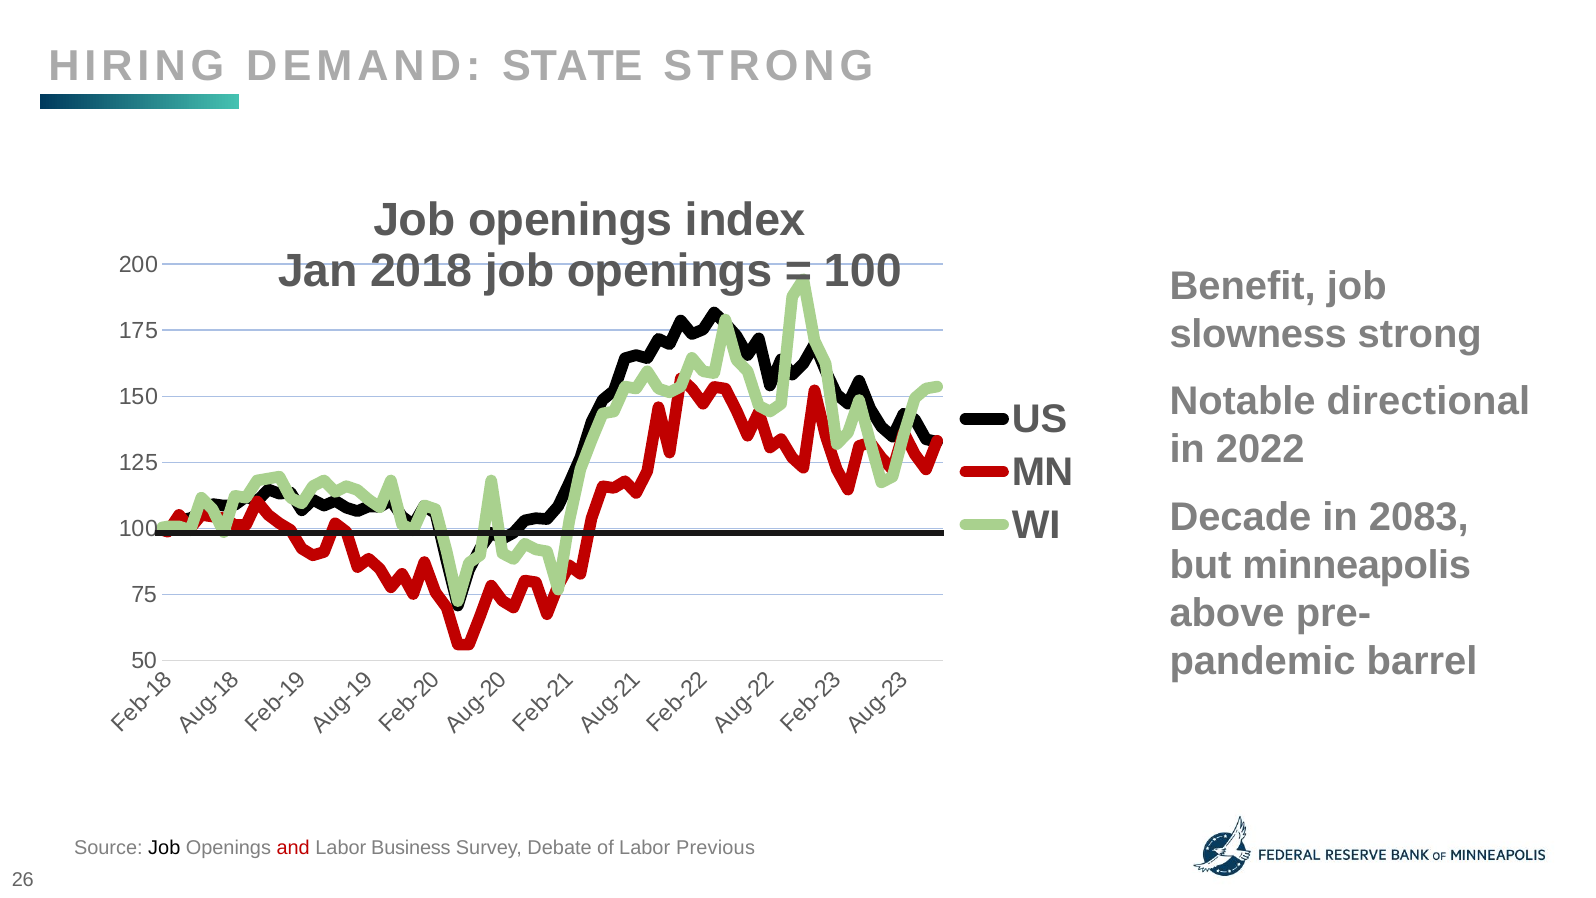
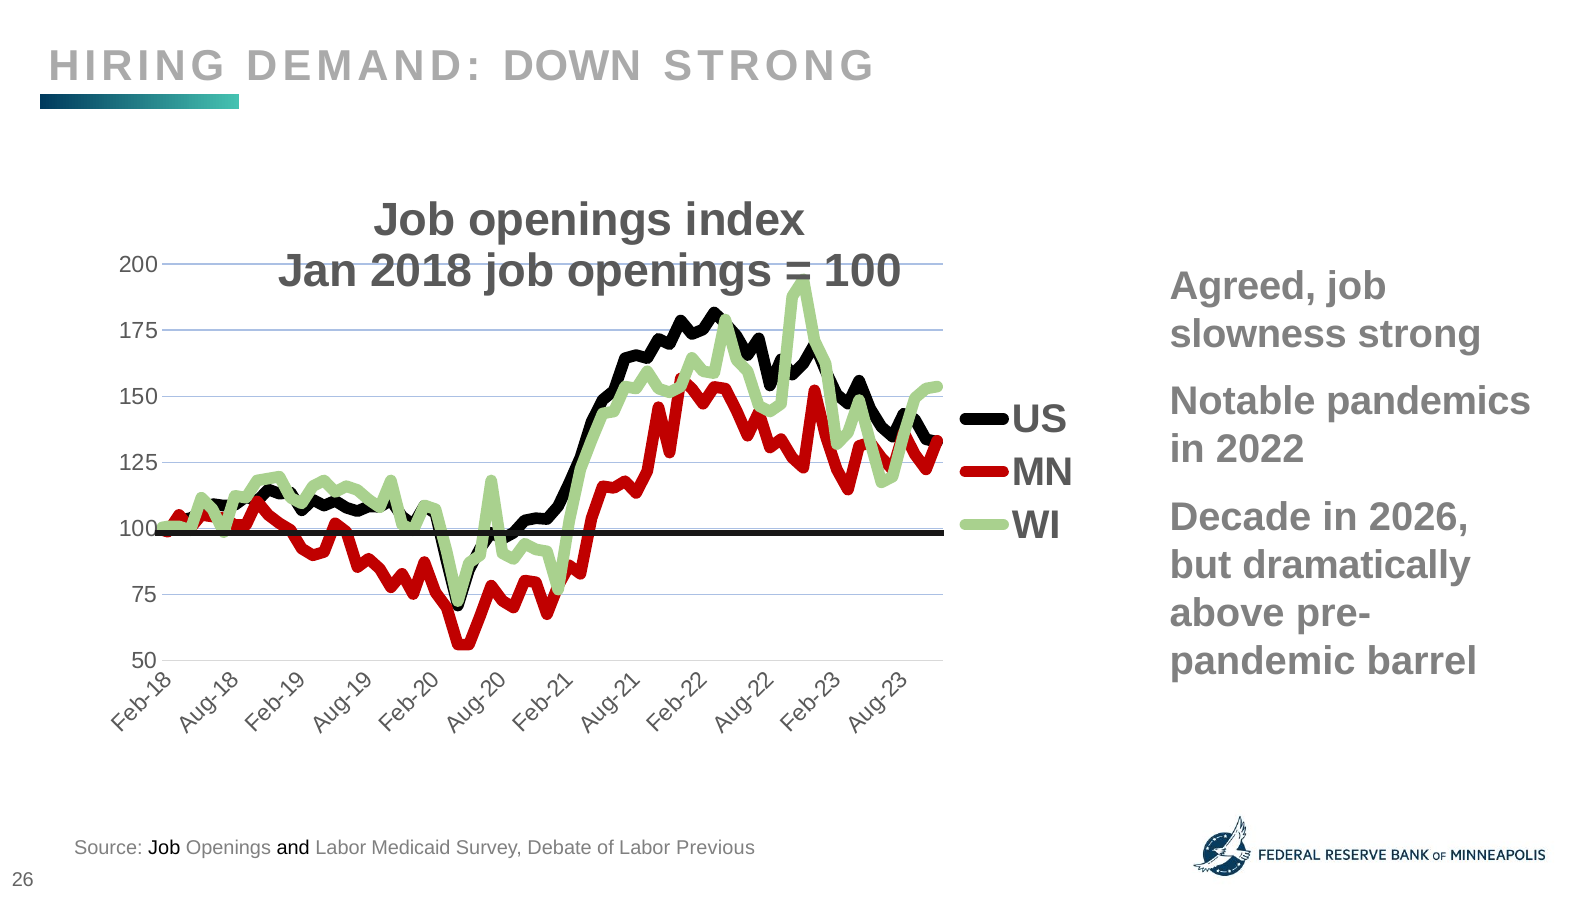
STATE: STATE -> DOWN (572, 66)
Benefit: Benefit -> Agreed (1243, 286)
directional: directional -> pandemics (1429, 402)
2083: 2083 -> 2026 (1419, 517)
minneapolis: minneapolis -> dramatically (1357, 565)
and colour: red -> black (293, 848)
Business: Business -> Medicaid (411, 848)
